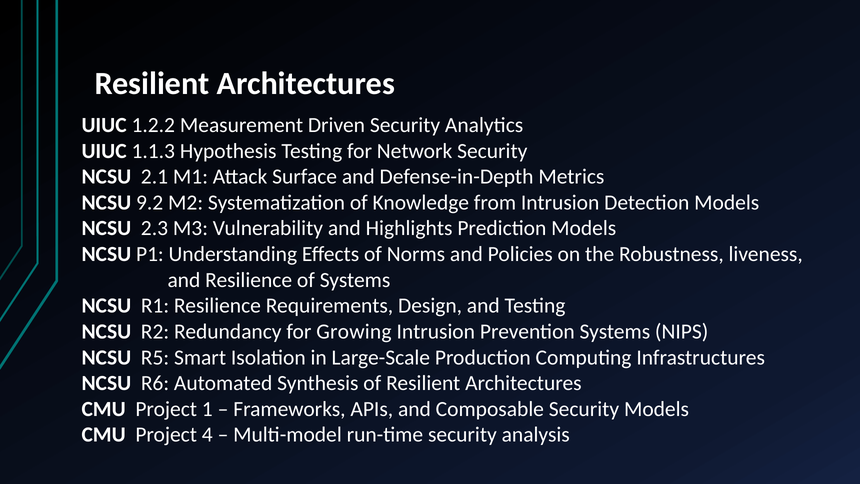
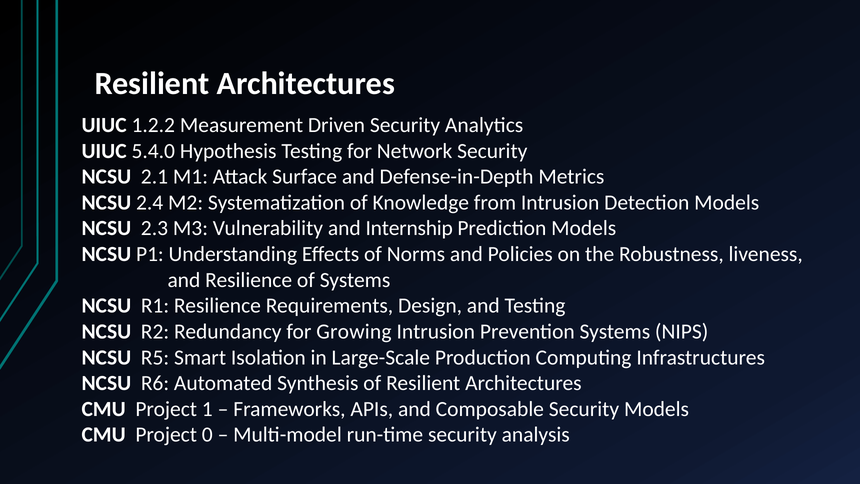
1.1.3: 1.1.3 -> 5.4.0 (153, 151)
9.2: 9.2 -> 2.4 (150, 203)
Highlights: Highlights -> Internship (409, 228)
4: 4 -> 0 (207, 435)
